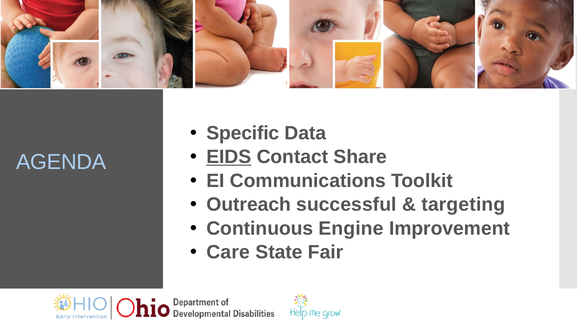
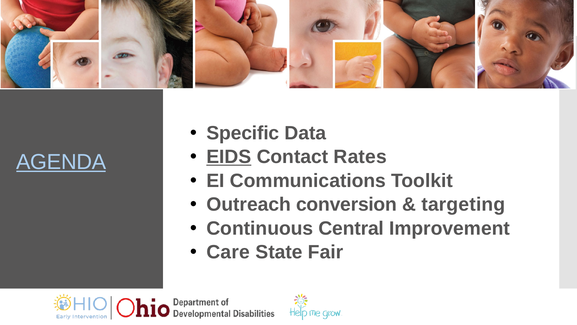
Share: Share -> Rates (360, 157)
AGENDA underline: none -> present (61, 162)
successful: successful -> conversion (347, 204)
Engine: Engine -> Central (351, 228)
